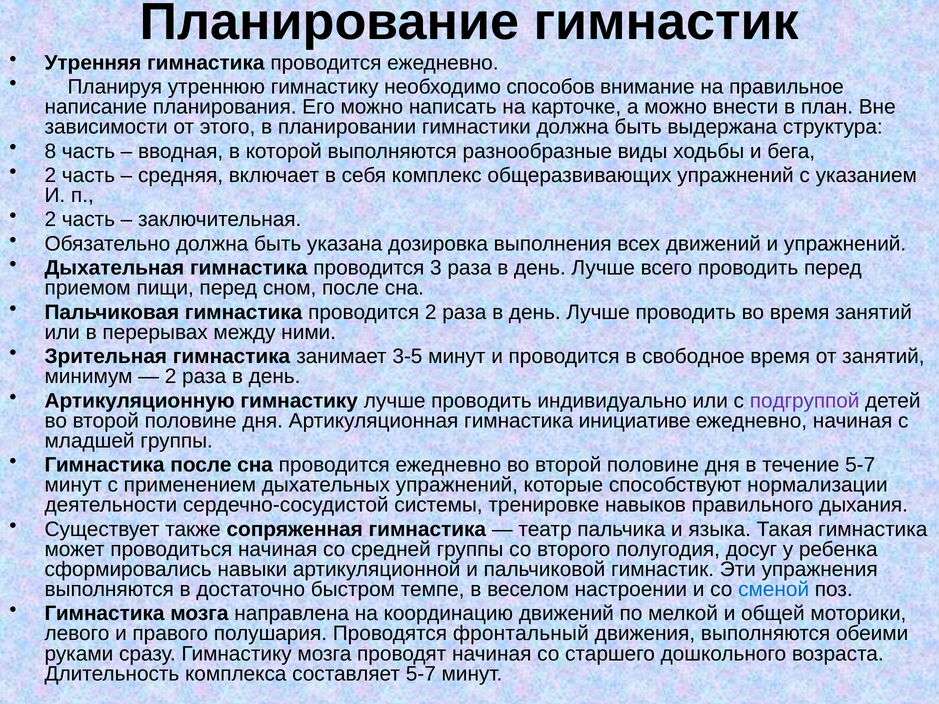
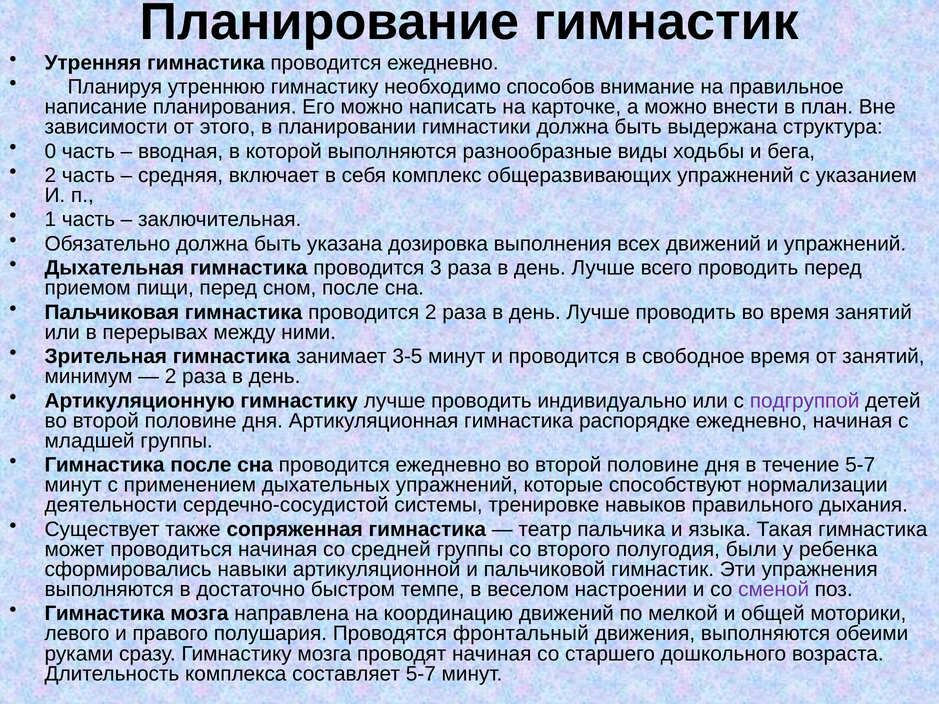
8: 8 -> 0 (50, 151)
2: 2 -> 1 (50, 220)
инициативе: инициативе -> распорядке (635, 421)
досуг: досуг -> были (751, 549)
сменой colour: blue -> purple (774, 590)
